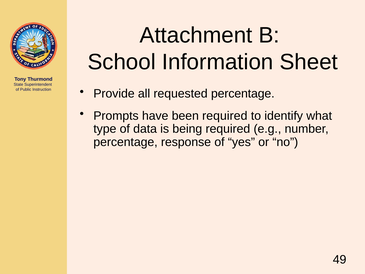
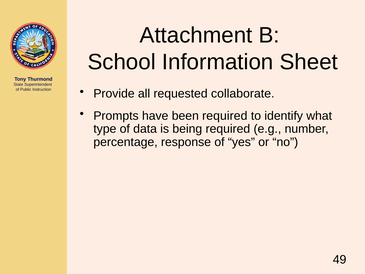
requested percentage: percentage -> collaborate (243, 93)
